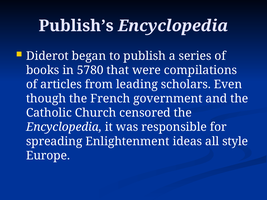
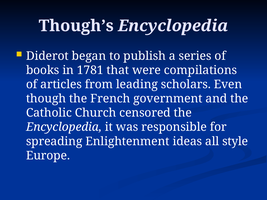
Publish’s: Publish’s -> Though’s (76, 26)
5780: 5780 -> 1781 (90, 70)
